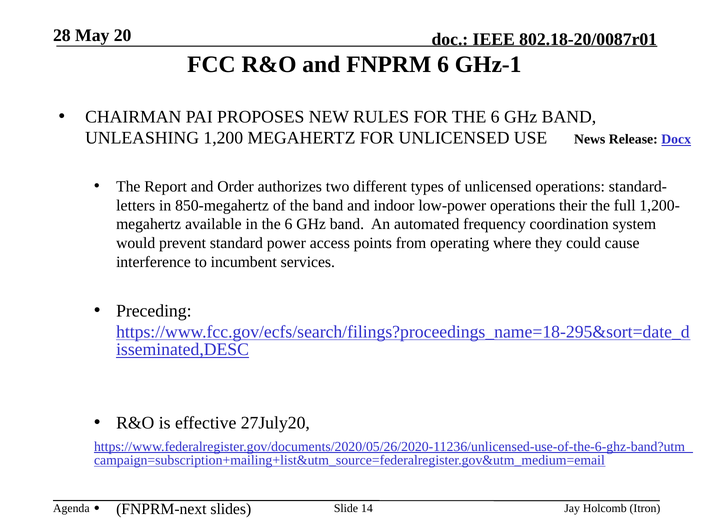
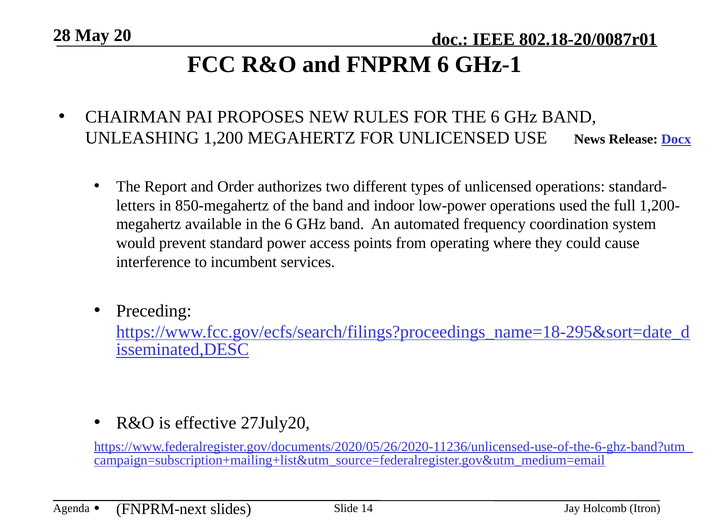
their: their -> used (573, 206)
